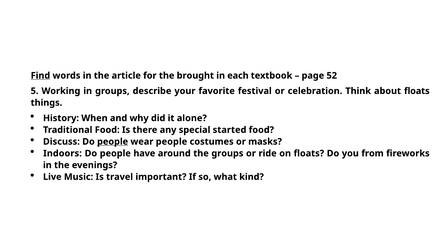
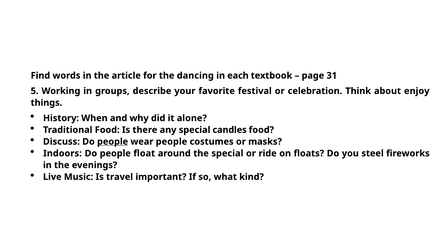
Find underline: present -> none (40, 76)
brought: brought -> dancing (195, 76)
52: 52 -> 31 (332, 76)
about floats: floats -> enjoy (417, 91)
started: started -> candles (230, 130)
have: have -> float (144, 153)
the groups: groups -> special (227, 153)
from: from -> steel (373, 153)
